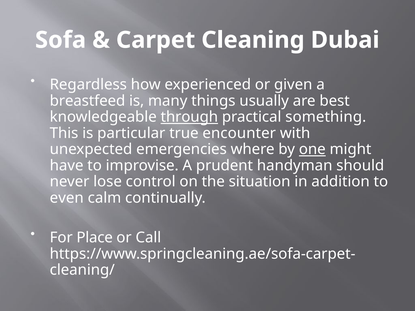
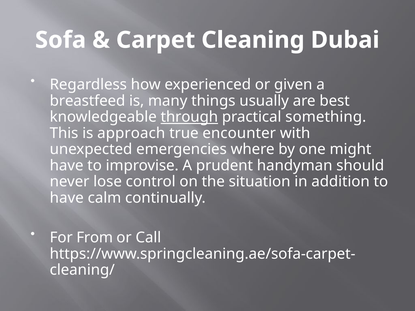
particular: particular -> approach (131, 133)
one underline: present -> none (312, 149)
even: even -> have (67, 198)
Place: Place -> From (95, 238)
